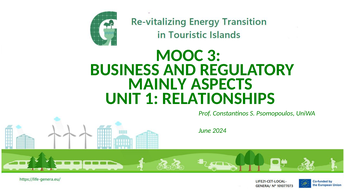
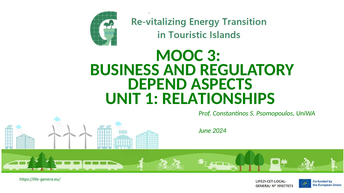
MAINLY: MAINLY -> DEPEND (157, 84)
